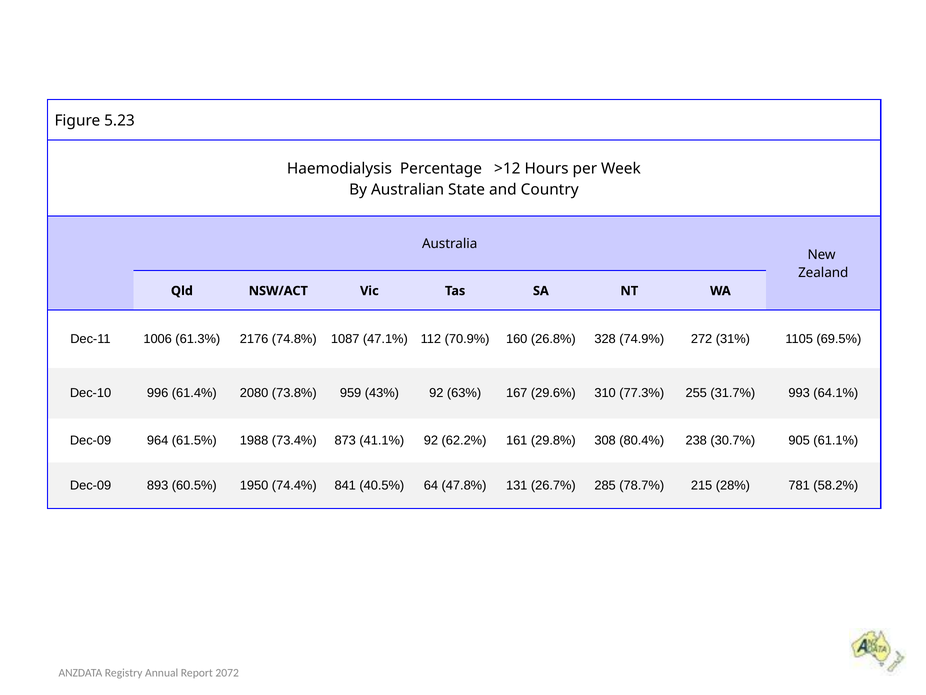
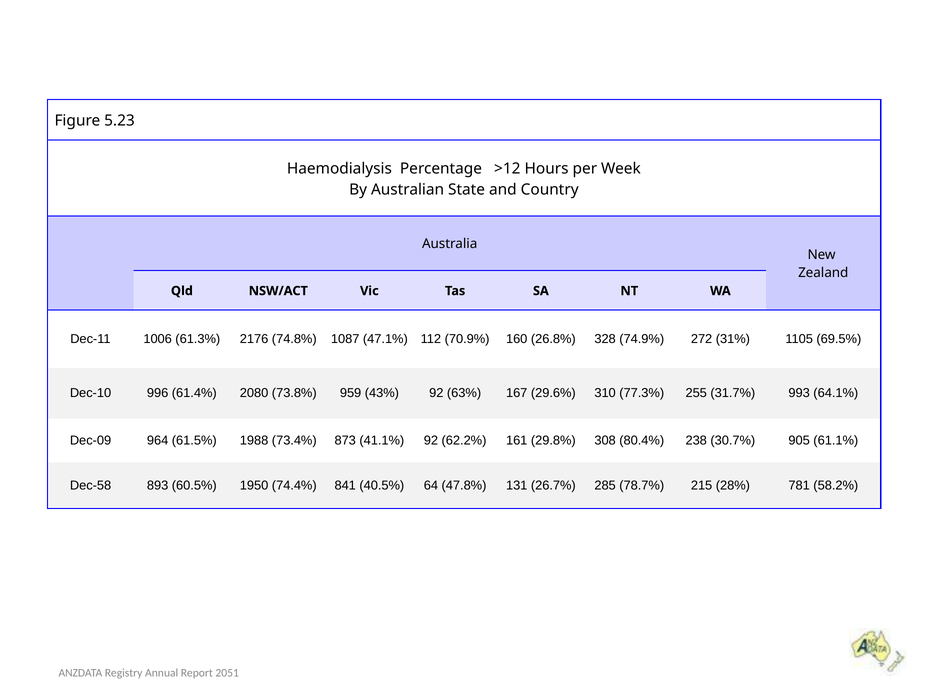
Dec-09: Dec-09 -> Dec-58 (91, 485)
2072: 2072 -> 2051 (227, 672)
